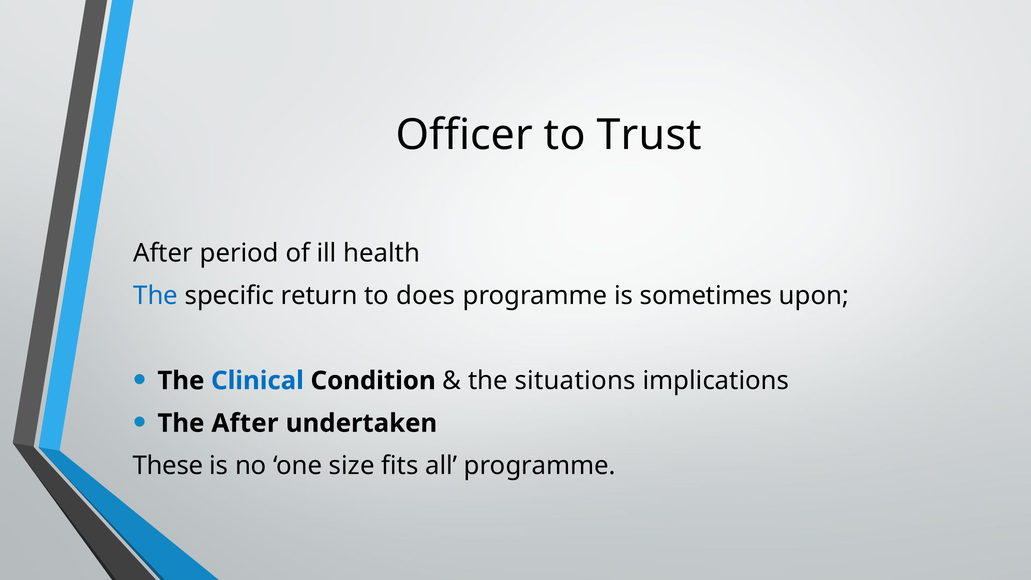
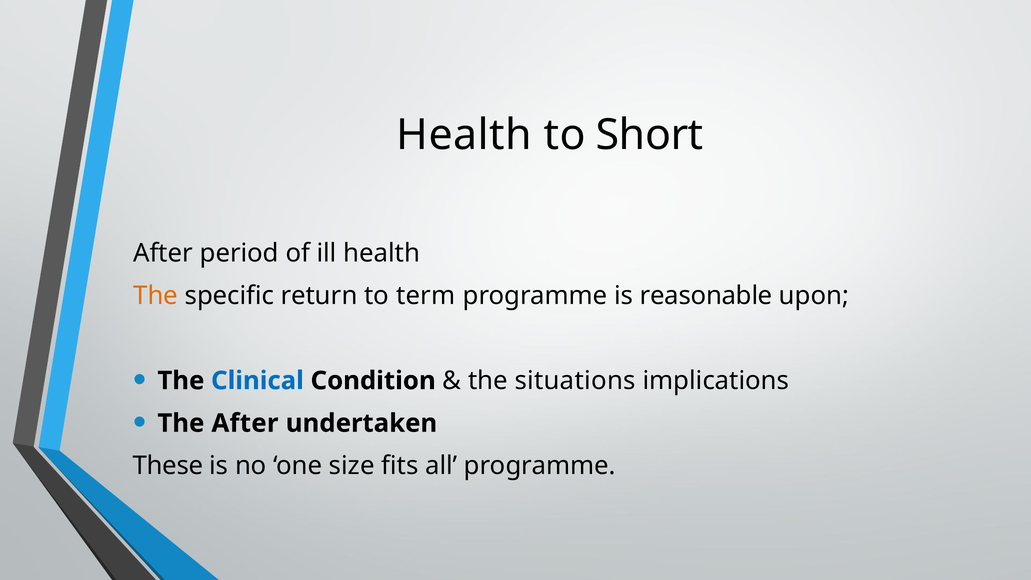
Officer: Officer -> Health (464, 135)
Trust: Trust -> Short (650, 135)
The colour: blue -> orange (156, 296)
does: does -> term (426, 296)
sometimes: sometimes -> reasonable (706, 296)
